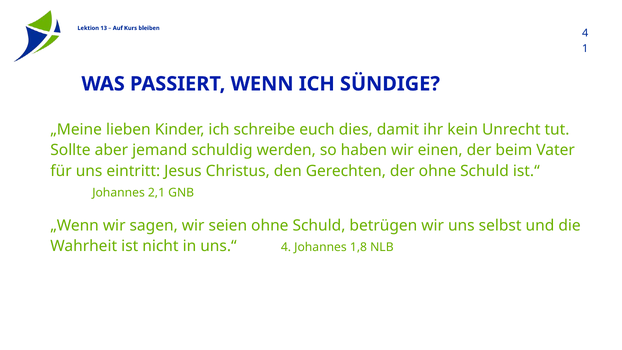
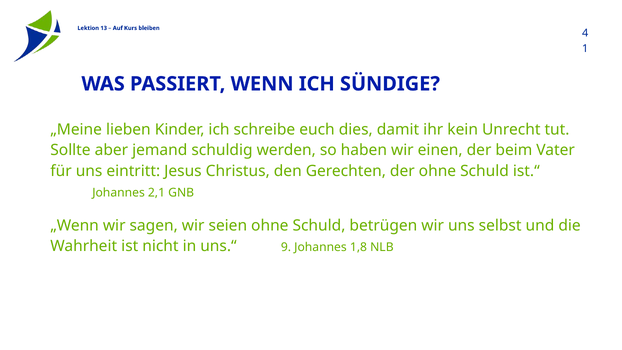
uns.“ 4: 4 -> 9 (286, 247)
